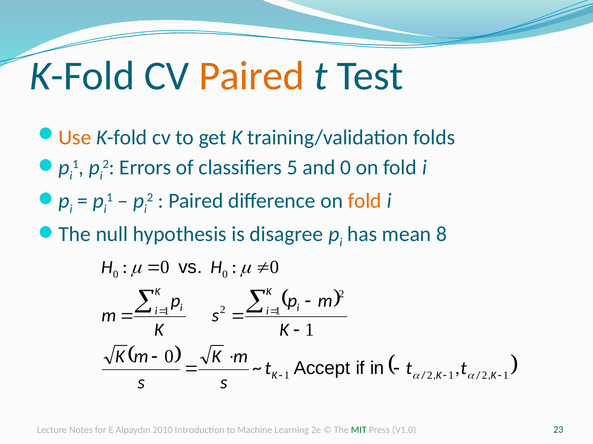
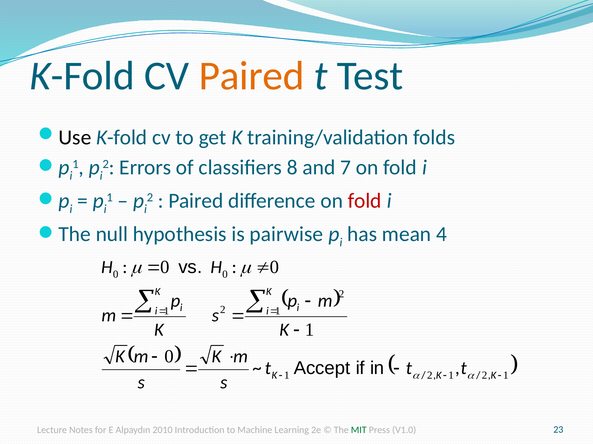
Use colour: orange -> black (75, 138)
5: 5 -> 8 (292, 168)
and 0: 0 -> 7 (346, 168)
fold colour: orange -> red (365, 201)
disagree: disagree -> pairwise (286, 235)
8: 8 -> 4 (441, 235)
